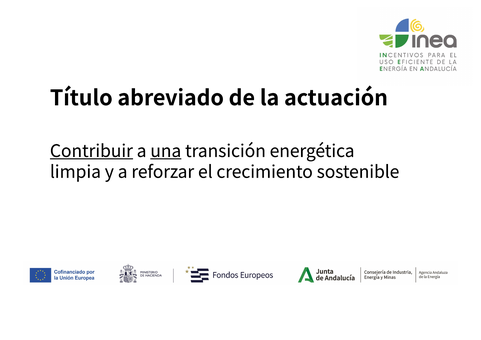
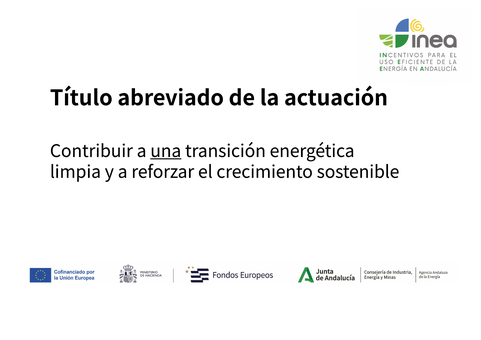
Contribuir underline: present -> none (91, 151)
